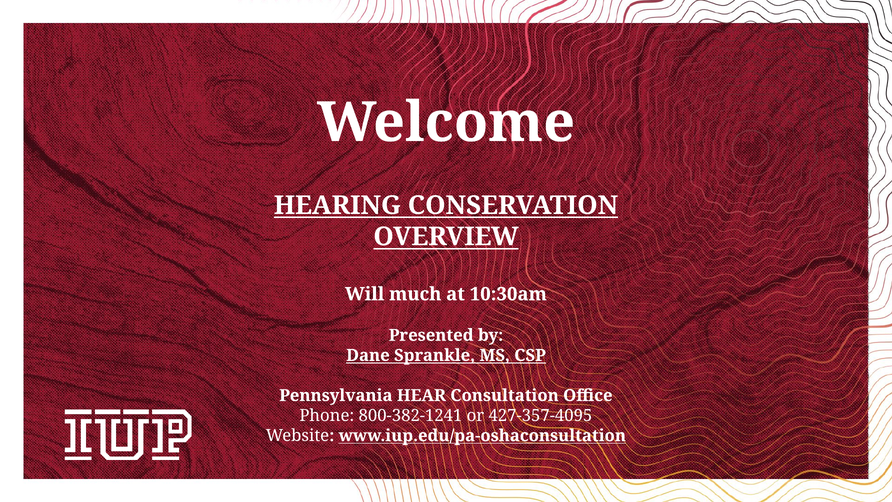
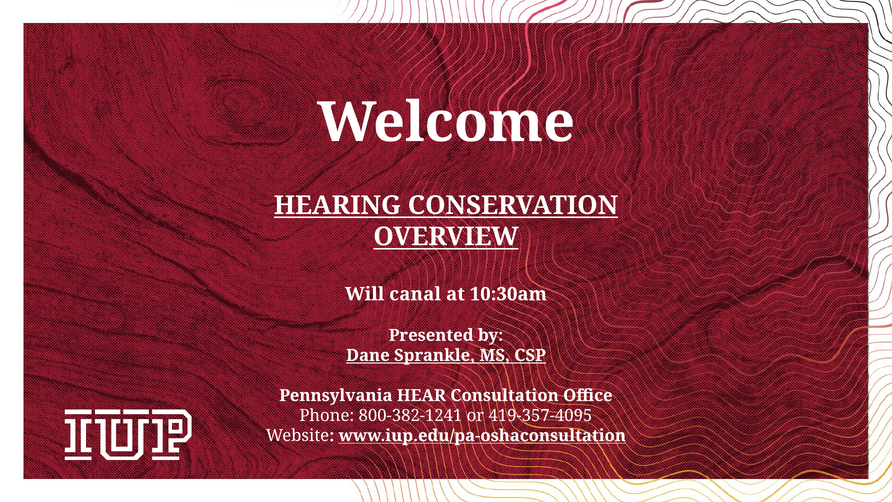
much: much -> canal (415, 294)
427-357-4095: 427-357-4095 -> 419-357-4095 (540, 415)
